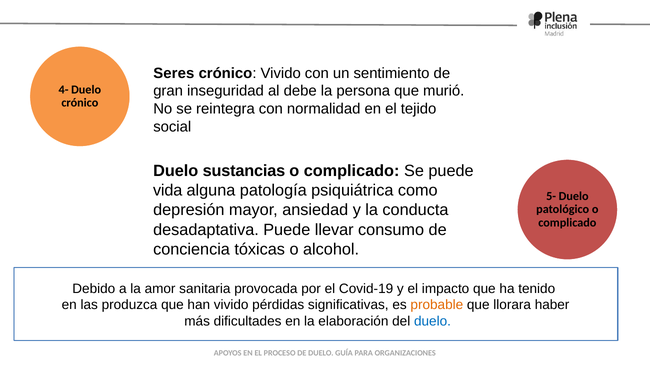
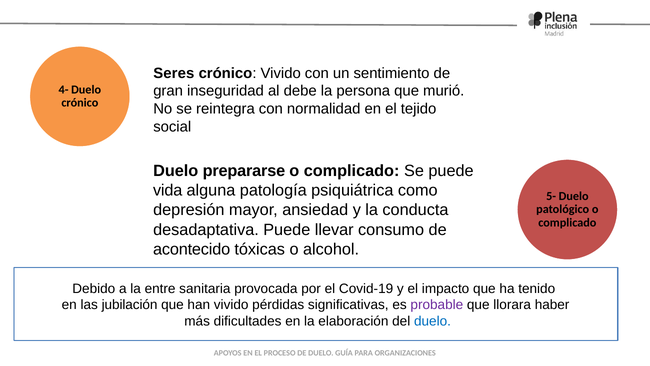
sustancias: sustancias -> prepararse (244, 171)
conciencia: conciencia -> acontecido (192, 249)
amor: amor -> entre (160, 288)
produzca: produzca -> jubilación (130, 305)
probable colour: orange -> purple (437, 305)
